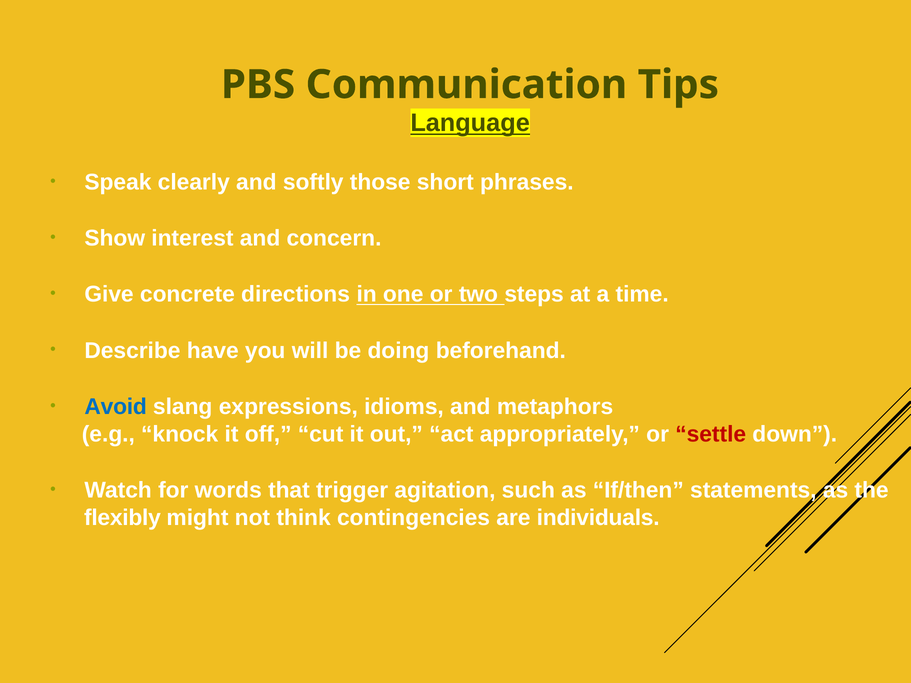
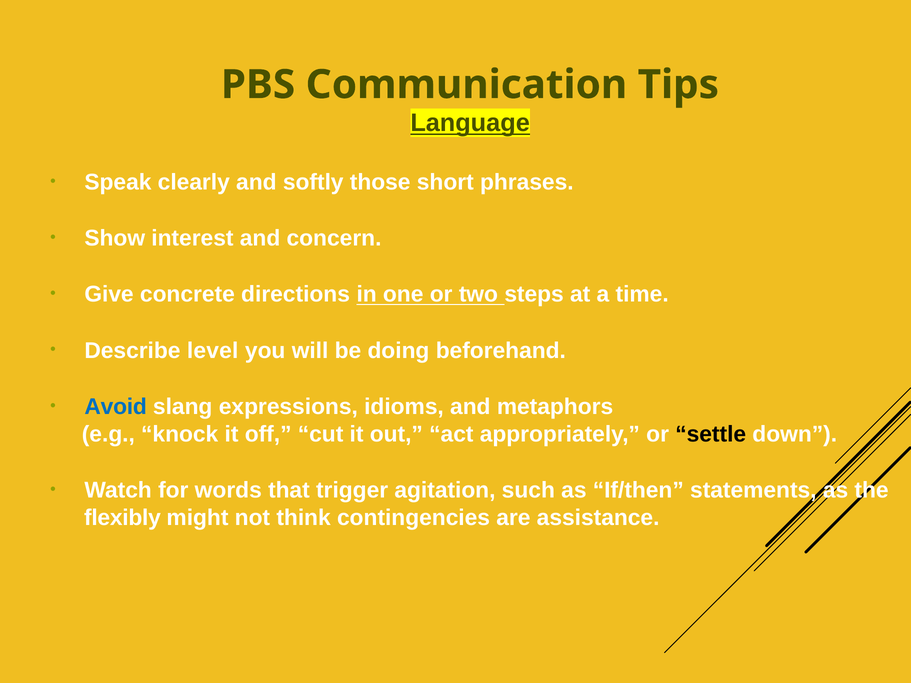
have: have -> level (213, 351)
settle colour: red -> black (711, 434)
individuals: individuals -> assistance (598, 518)
